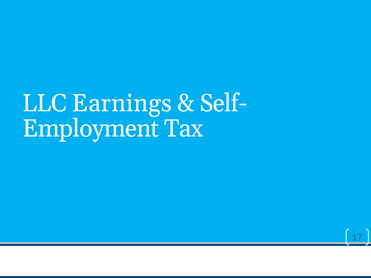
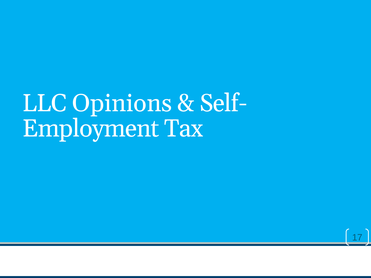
Earnings: Earnings -> Opinions (122, 103)
